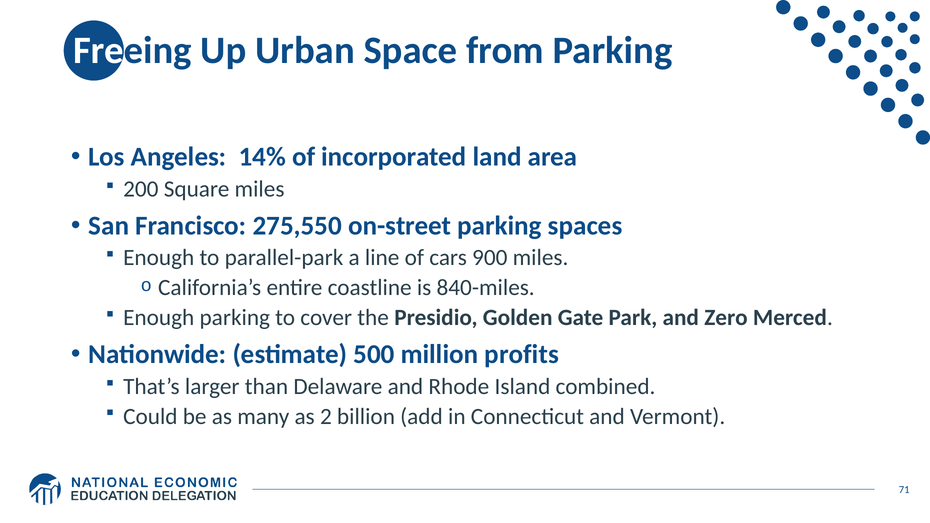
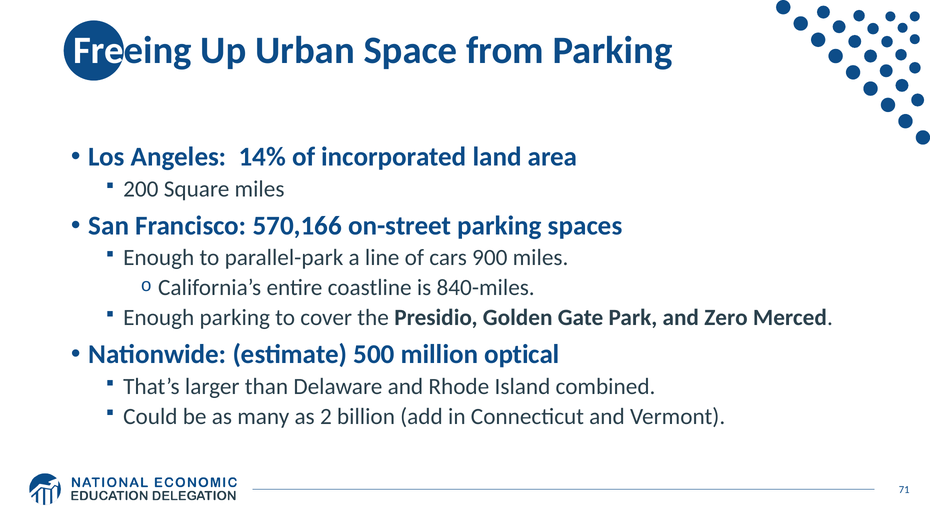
275,550: 275,550 -> 570,166 (297, 226)
profits: profits -> optical (522, 354)
